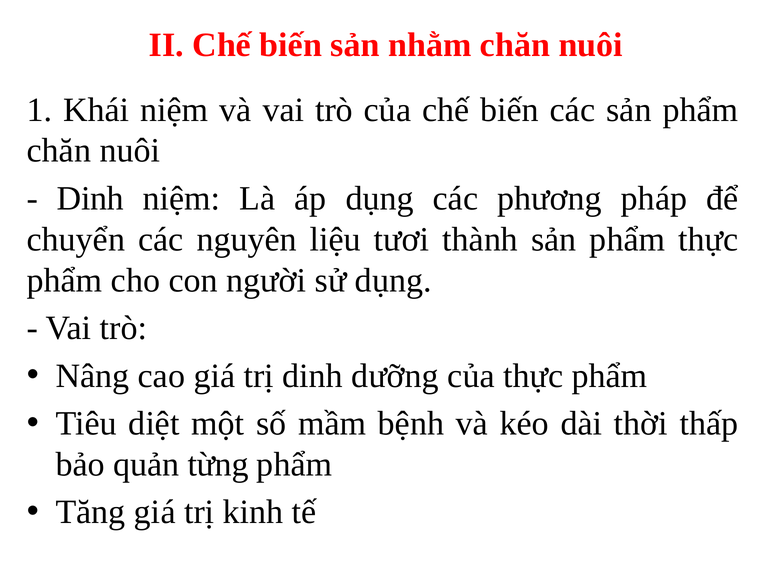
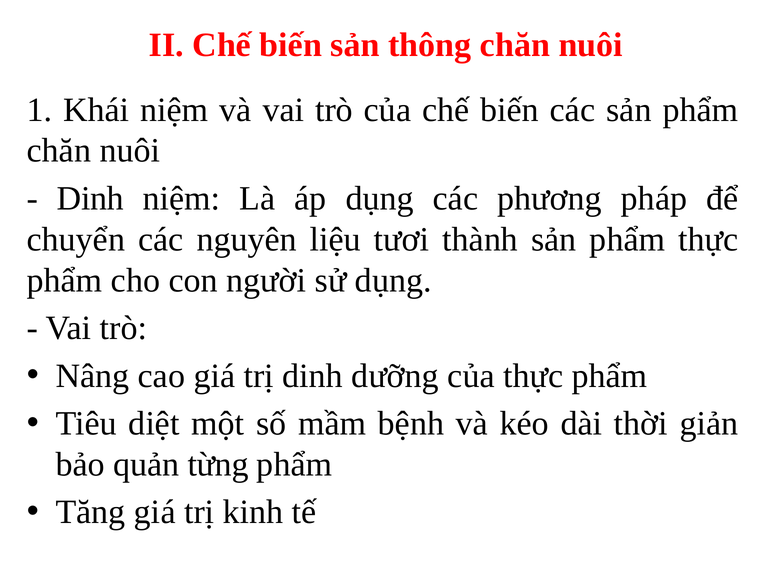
nhằm: nhằm -> thông (430, 45)
thấp: thấp -> giản (709, 423)
